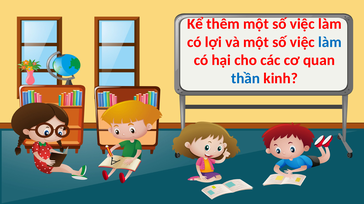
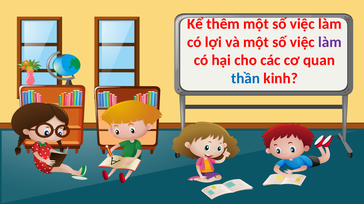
làm colour: blue -> purple (330, 42)
